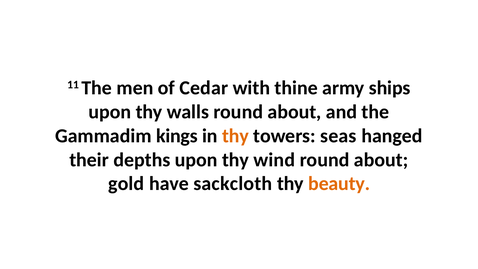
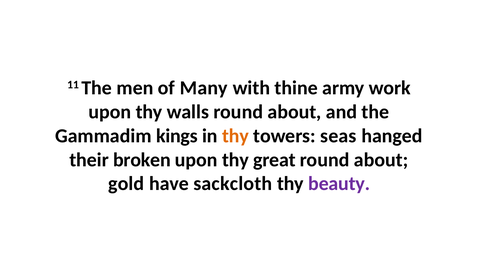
Cedar: Cedar -> Many (204, 88)
ships: ships -> work (390, 88)
depths: depths -> broken (142, 160)
wind: wind -> great (274, 160)
beauty colour: orange -> purple (339, 184)
